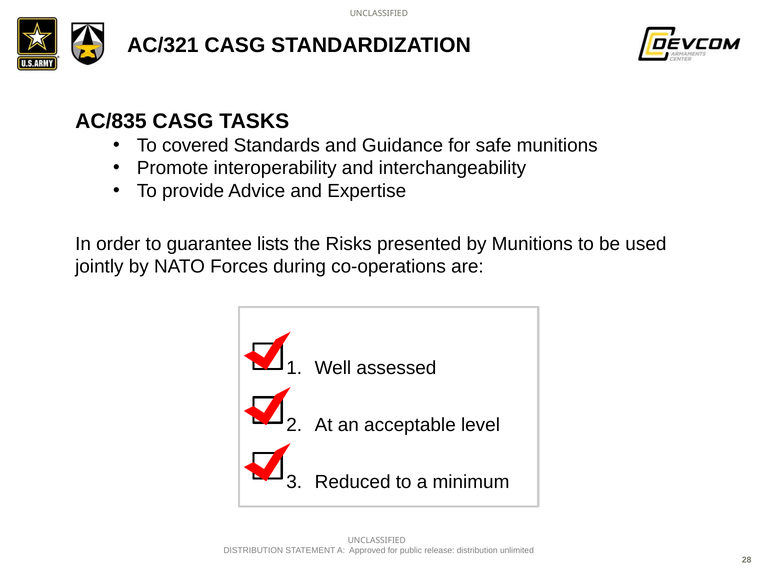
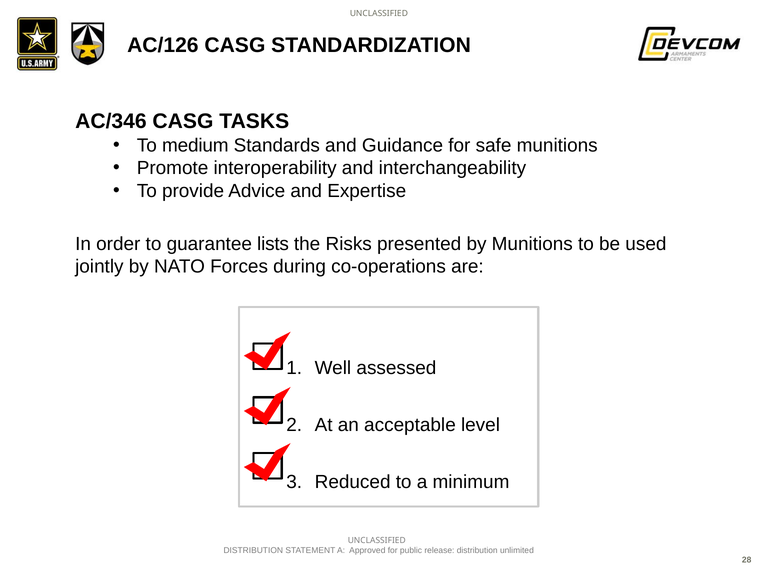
AC/321: AC/321 -> AC/126 (163, 45)
AC/835: AC/835 -> AC/346 (111, 121)
covered: covered -> medium (195, 145)
